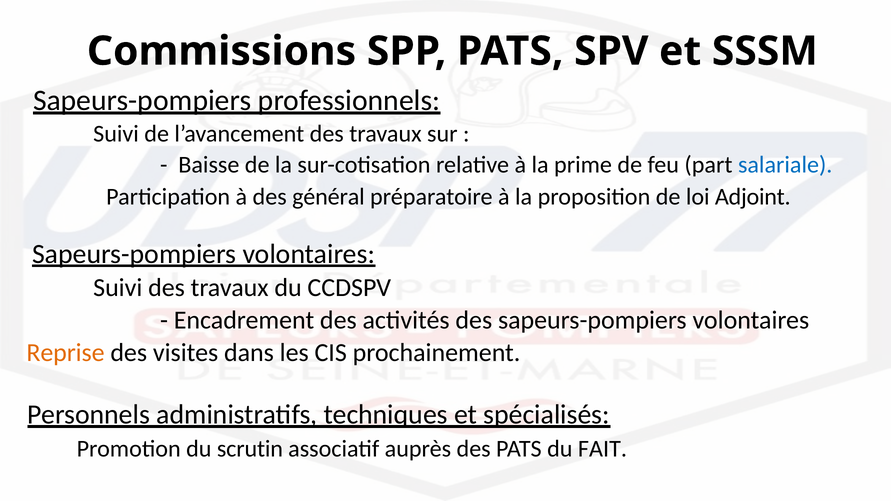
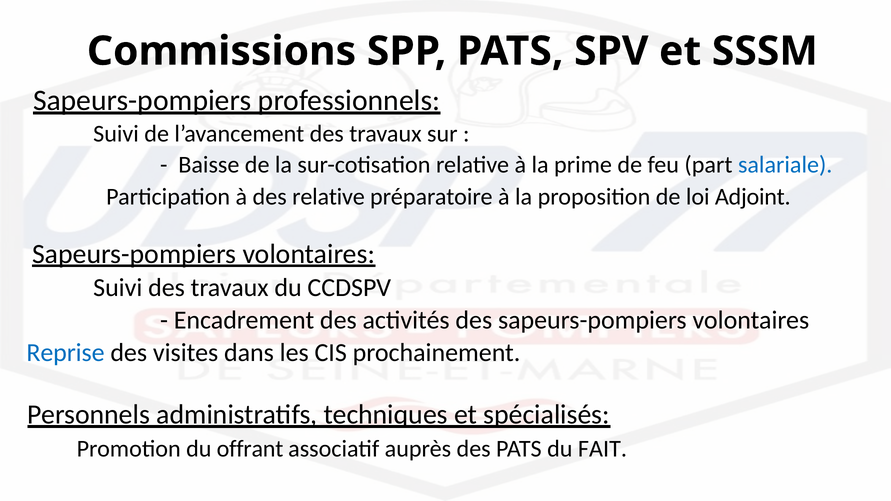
des général: général -> relative (328, 197)
Reprise colour: orange -> blue (65, 353)
scrutin: scrutin -> offrant (250, 449)
